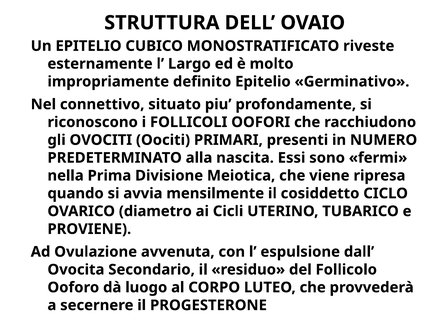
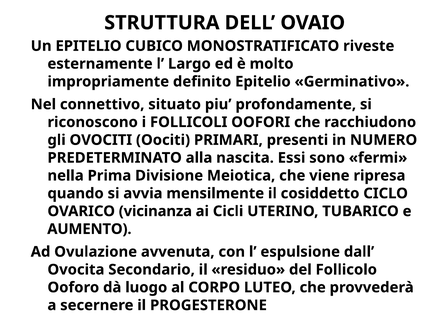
diametro: diametro -> vicinanza (155, 212)
PROVIENE: PROVIENE -> AUMENTO (89, 229)
